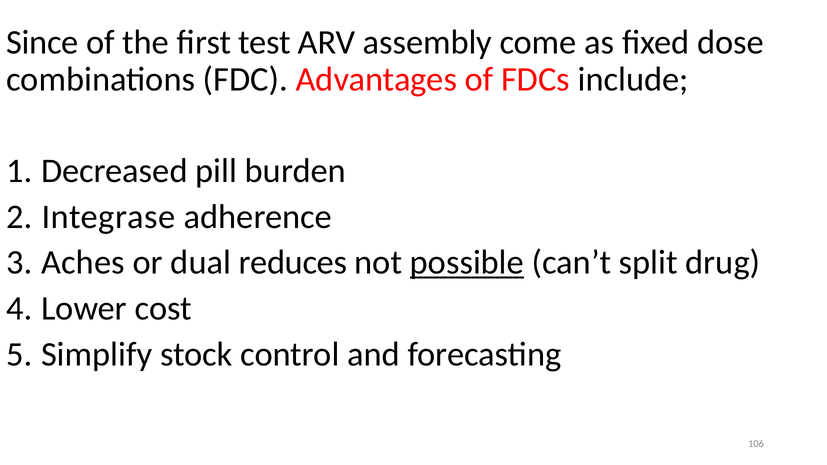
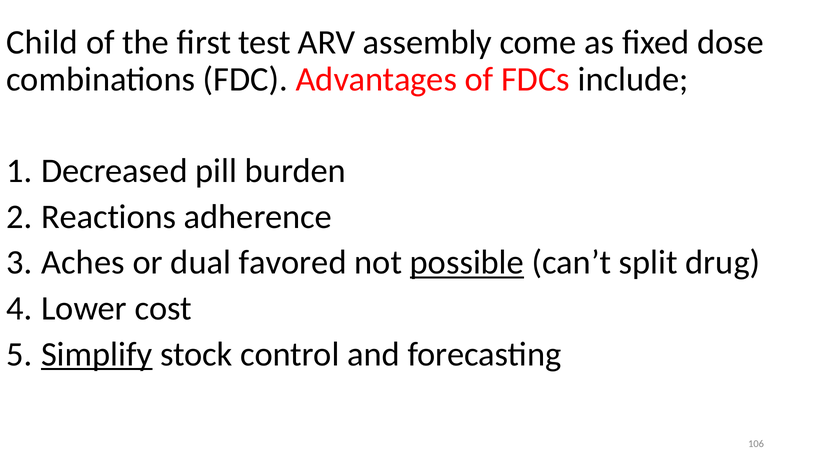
Since: Since -> Child (42, 42)
Integrase: Integrase -> Reactions (109, 217)
reduces: reduces -> favored (293, 263)
Simplify underline: none -> present (97, 354)
